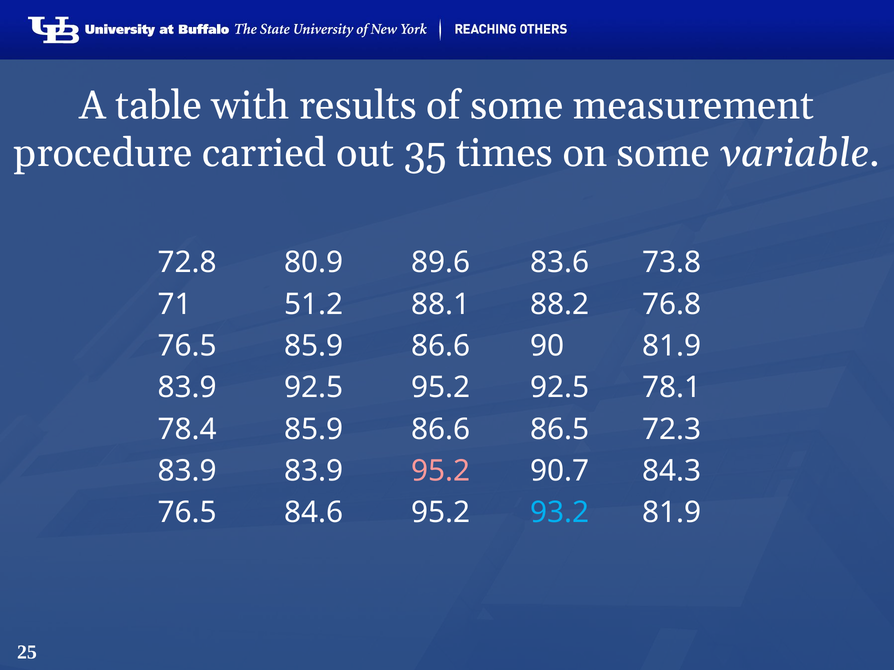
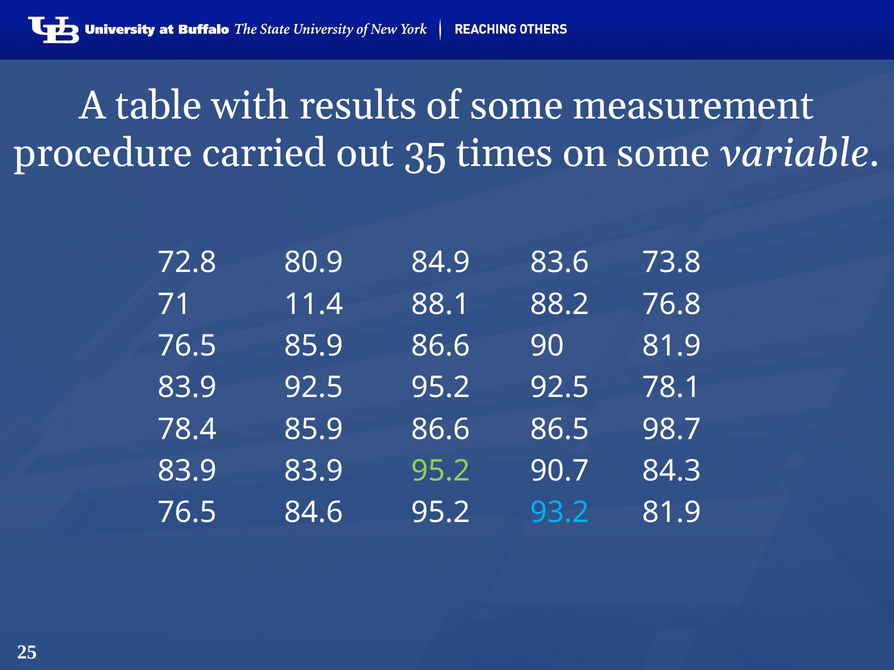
89.6: 89.6 -> 84.9 (441, 263)
51.2: 51.2 -> 11.4 (314, 304)
72.3: 72.3 -> 98.7 (672, 430)
95.2 colour: pink -> light green (441, 471)
